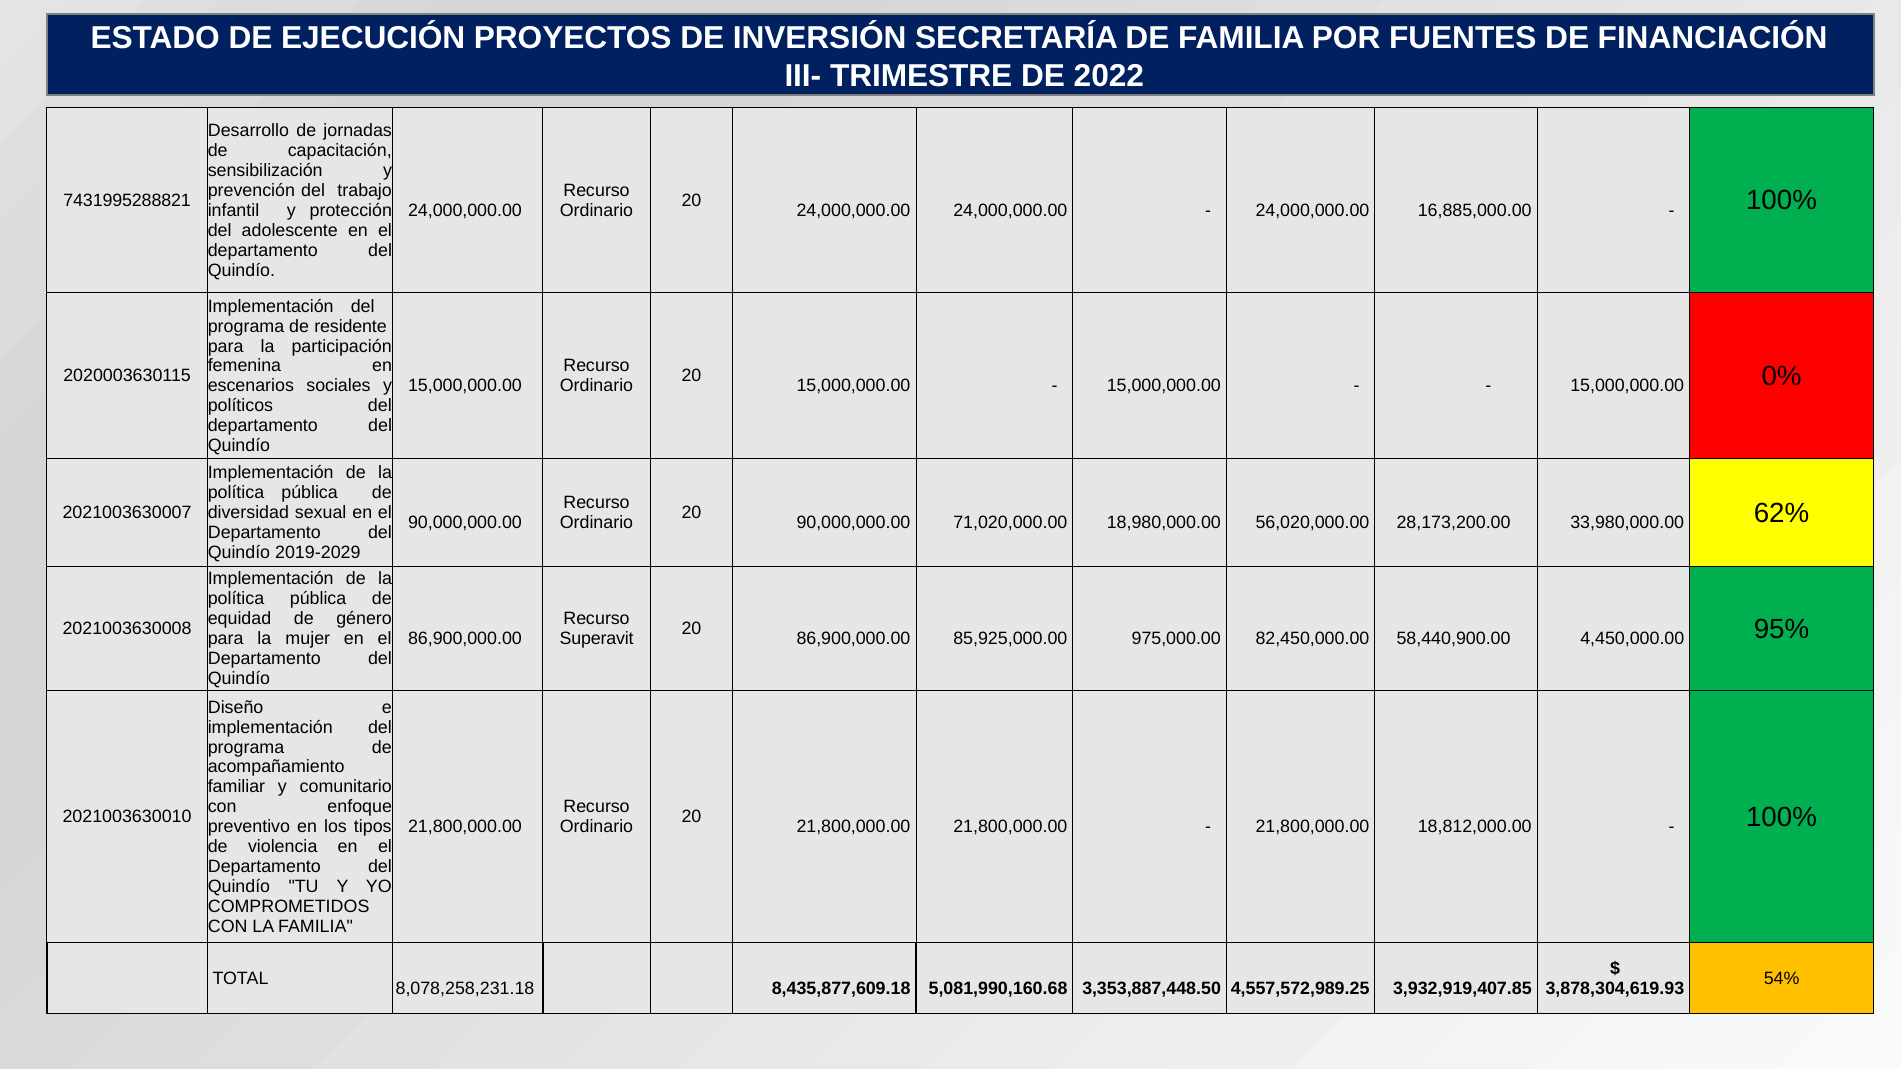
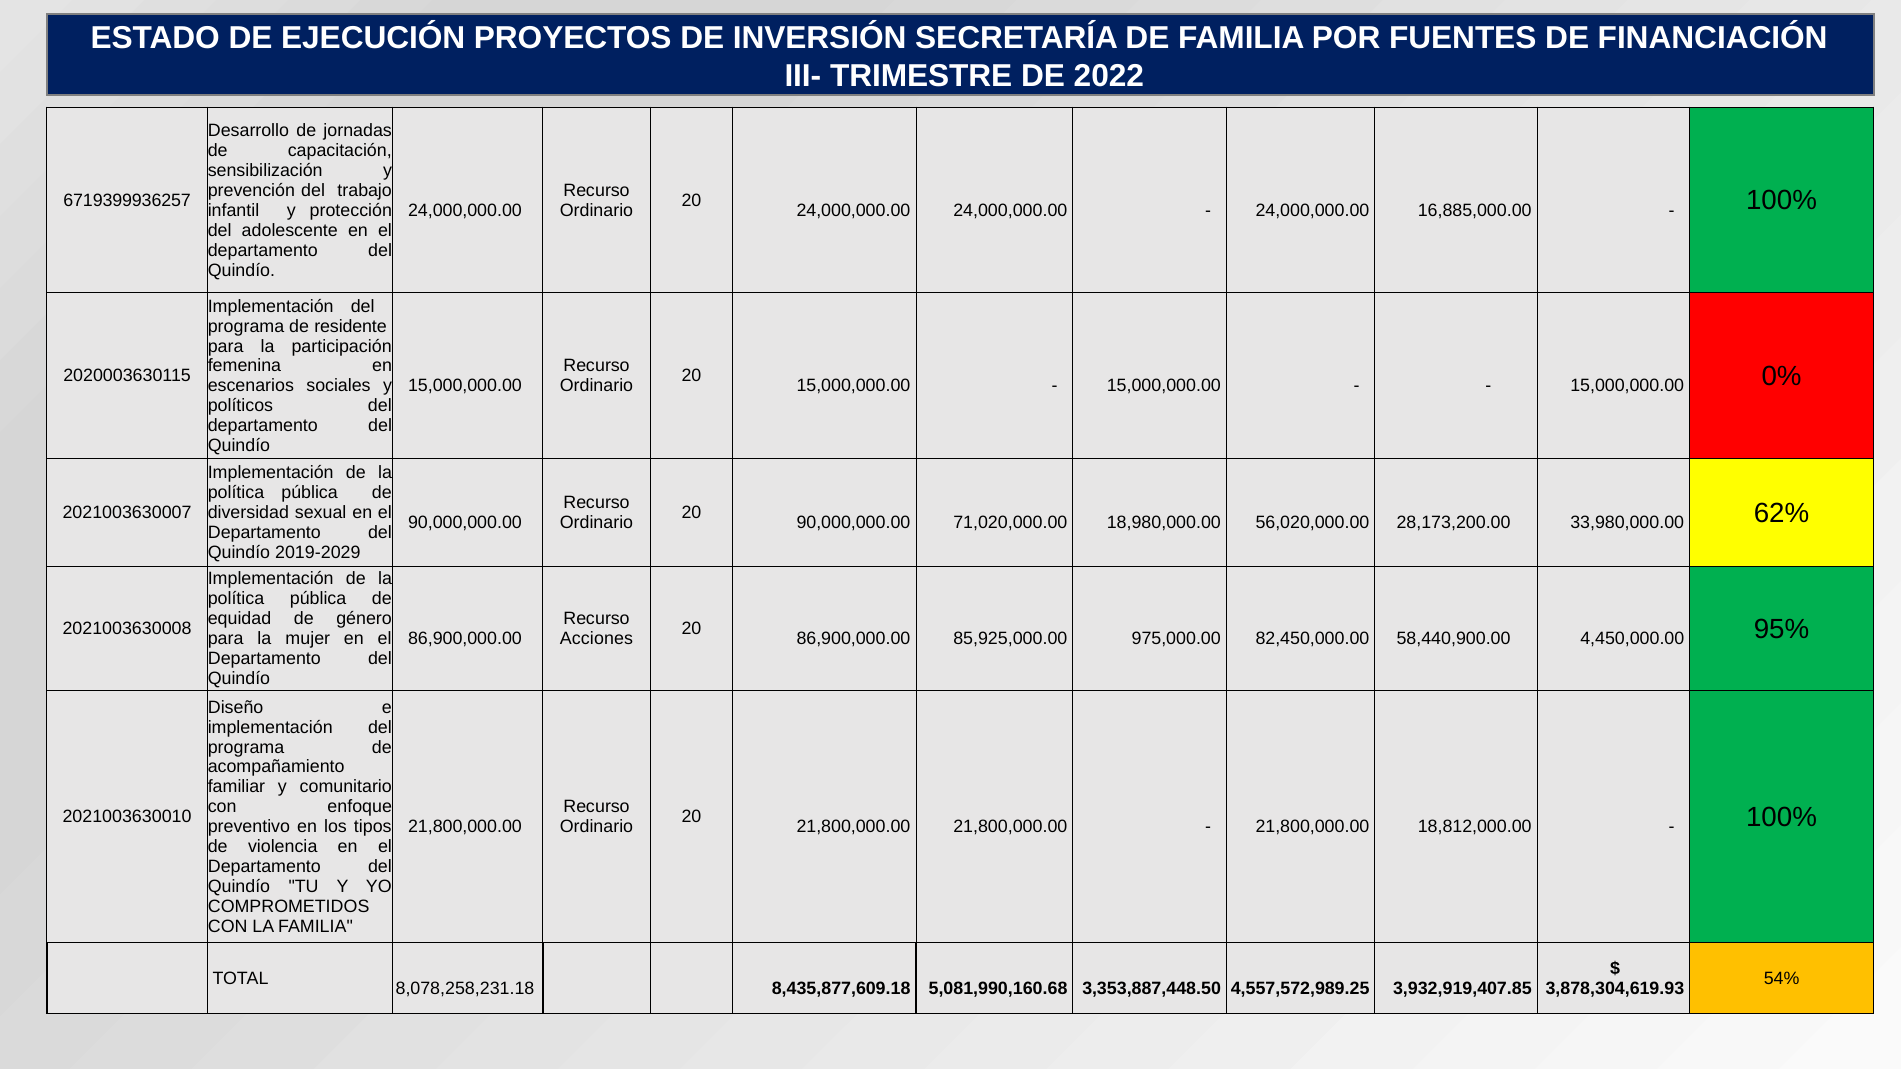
7431995288821: 7431995288821 -> 6719399936257 (127, 201)
Superavit: Superavit -> Acciones (596, 639)
